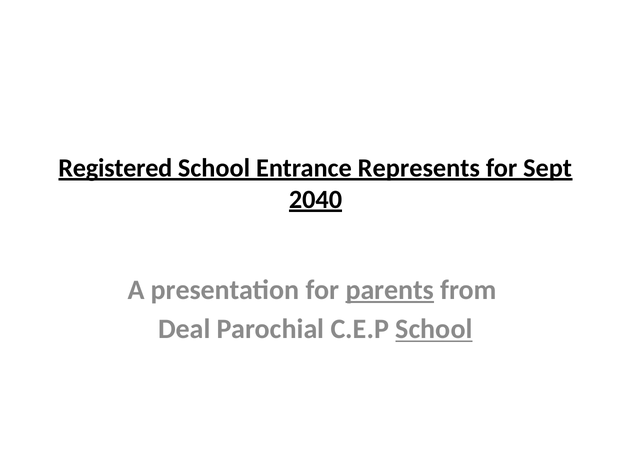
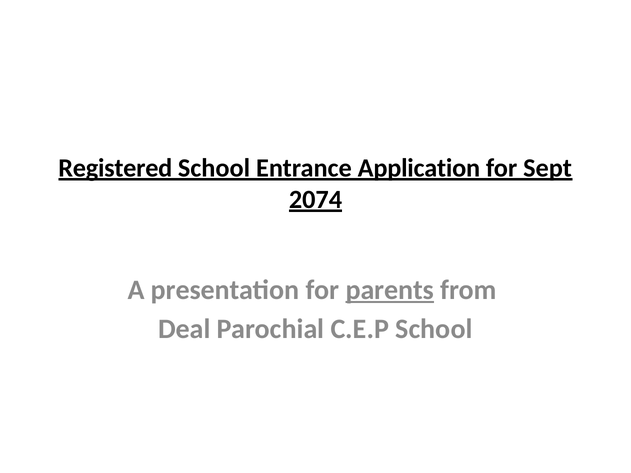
Represents: Represents -> Application (419, 168)
2040: 2040 -> 2074 (315, 200)
School underline: present -> none (434, 329)
